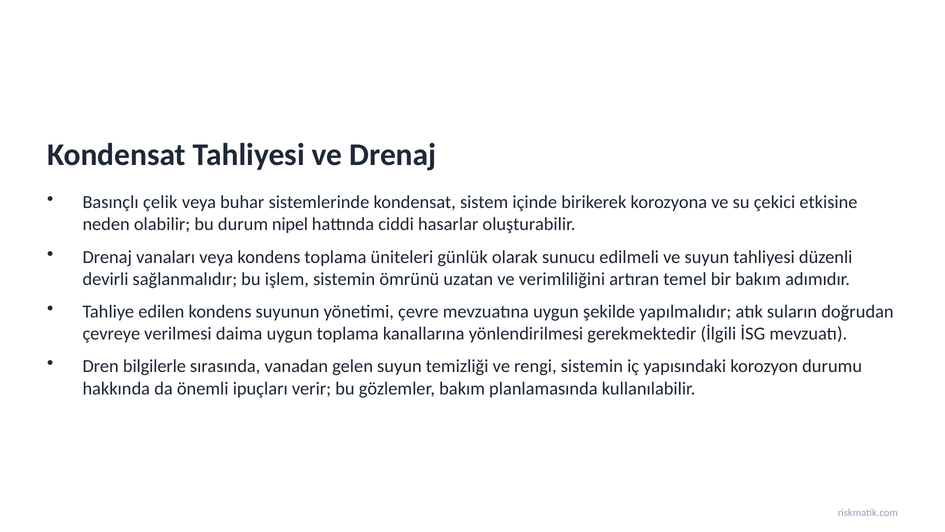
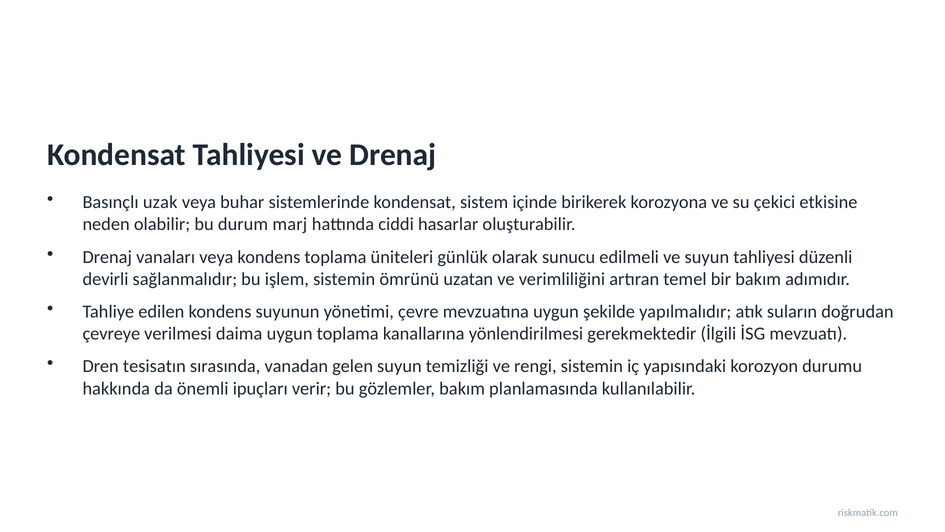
çelik: çelik -> uzak (160, 202)
nipel: nipel -> marj (290, 224)
bilgilerle: bilgilerle -> tesisatın (154, 366)
